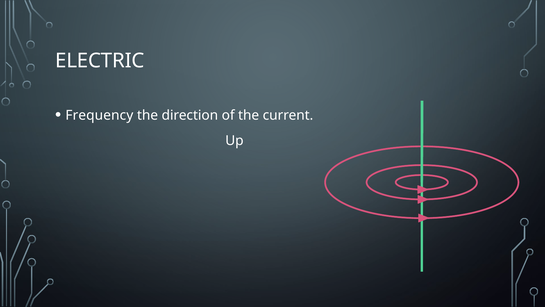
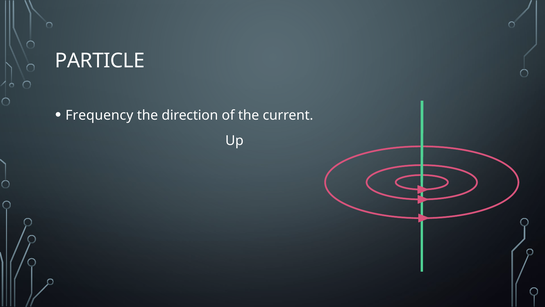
ELECTRIC: ELECTRIC -> PARTICLE (100, 61)
